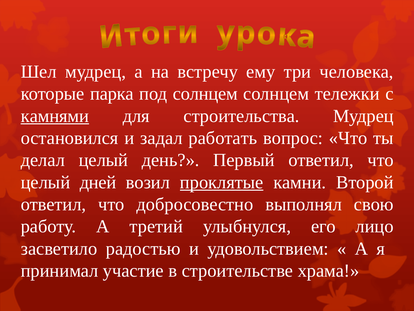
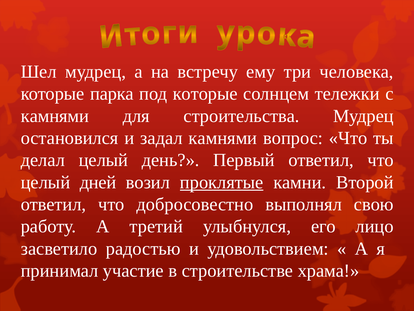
под солнцем: солнцем -> которые (205, 94)
камнями underline: present -> none (55, 116)
задал работать: работать -> камнями (223, 138)
